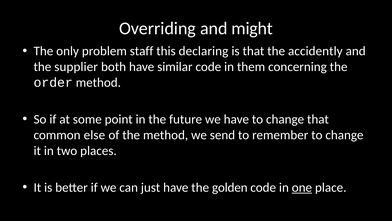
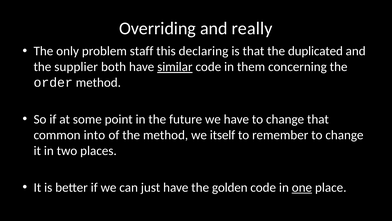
might: might -> really (252, 28)
accidently: accidently -> duplicated (315, 51)
similar underline: none -> present (175, 67)
else: else -> into (94, 135)
send: send -> itself (223, 135)
